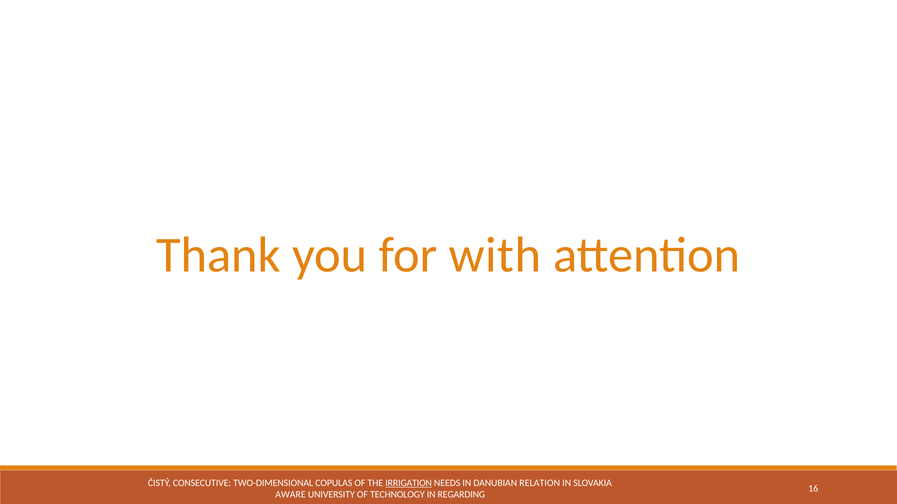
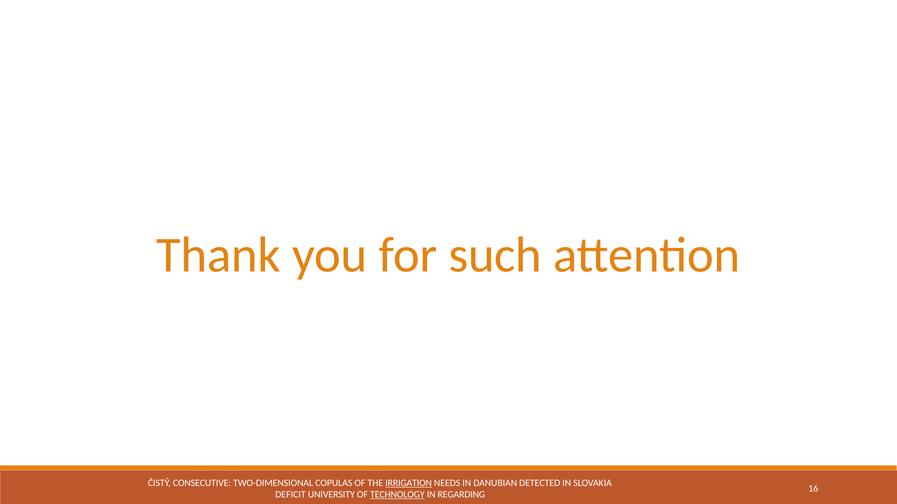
with: with -> such (495, 255)
RELATION: RELATION -> DETECTED (540, 483)
AWARE: AWARE -> DEFICIT (291, 495)
TECHNOLOGY underline: none -> present (397, 495)
